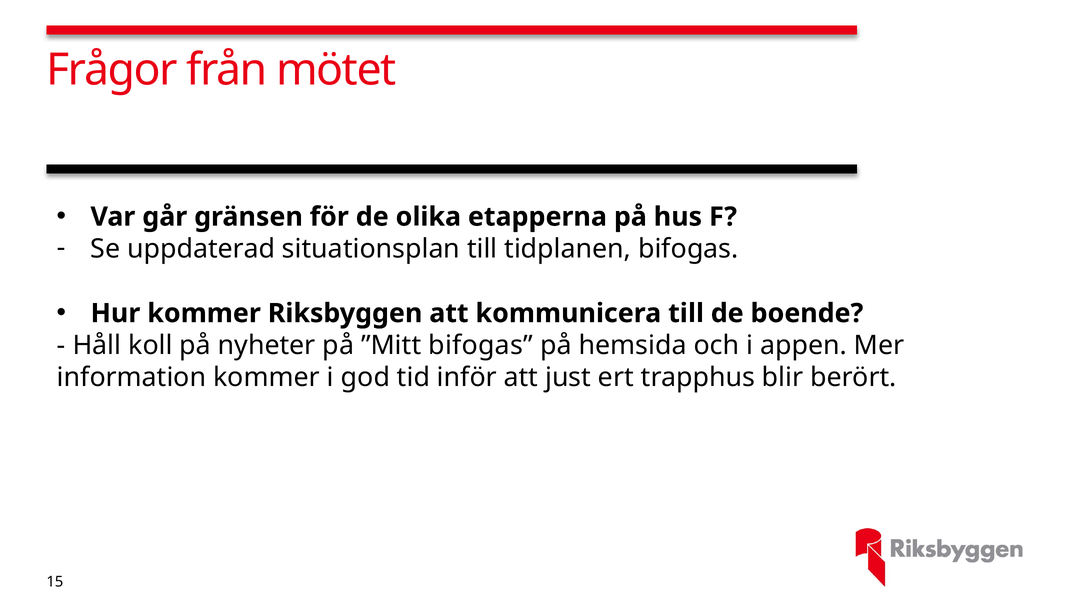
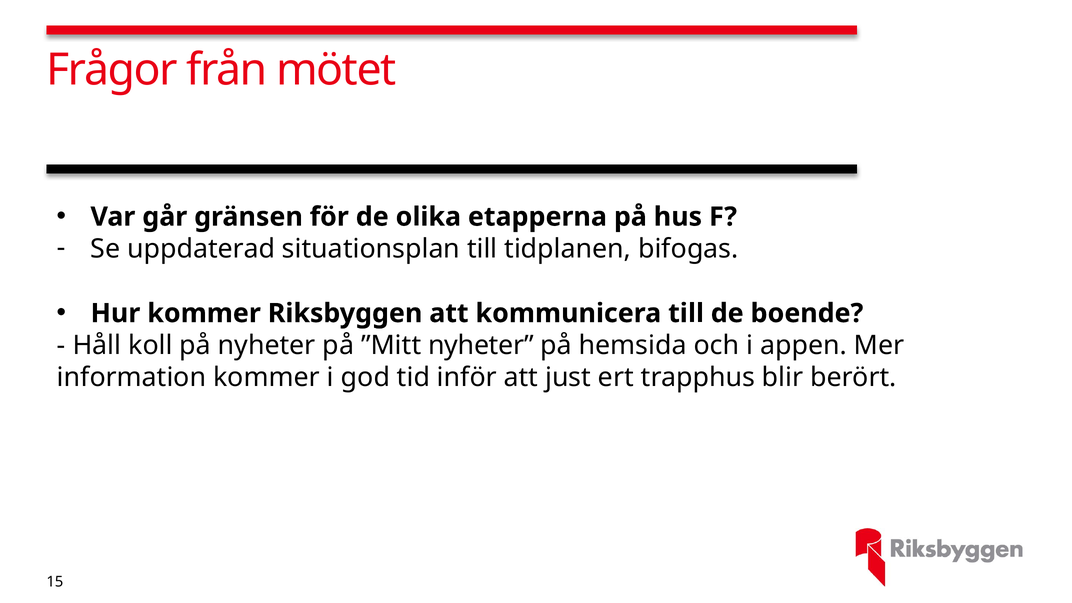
”Mitt bifogas: bifogas -> nyheter (481, 345)
